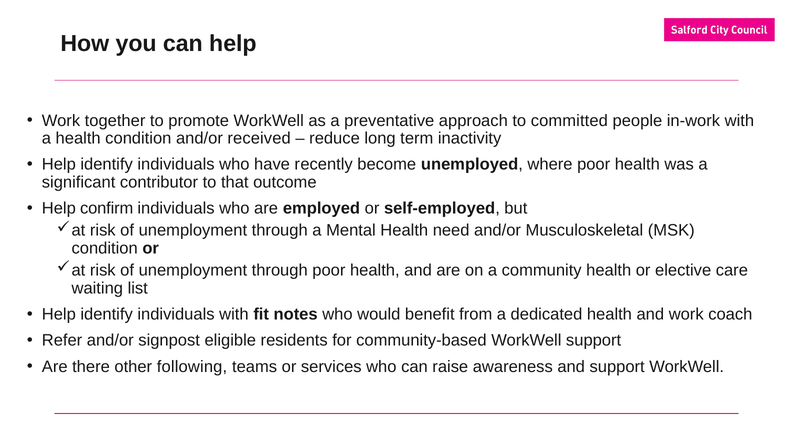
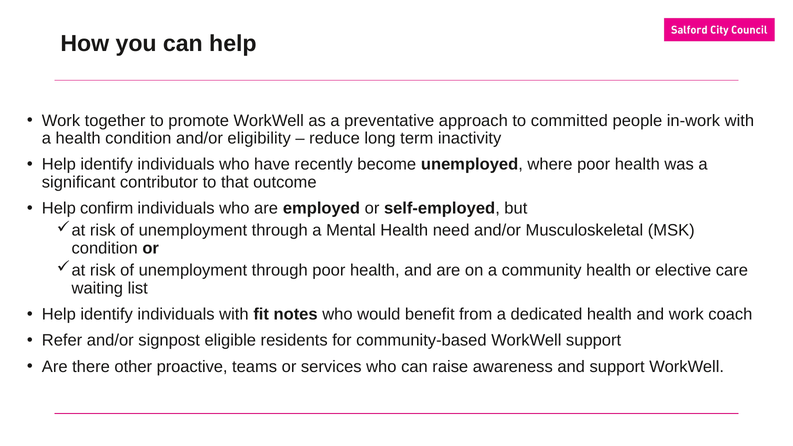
received: received -> eligibility (259, 138)
following: following -> proactive (192, 367)
